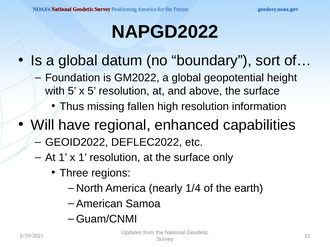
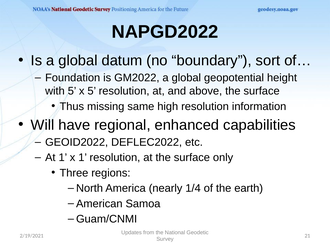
fallen: fallen -> same (141, 107)
